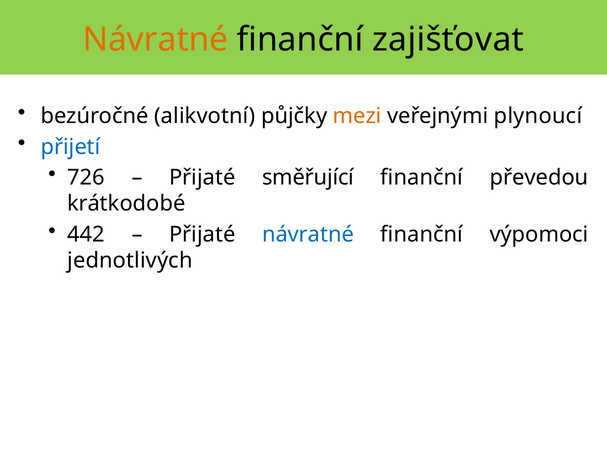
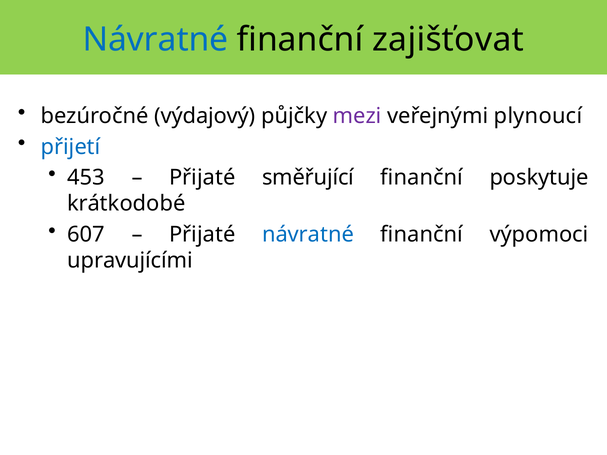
Návratné colour: orange -> blue (155, 40)
alikvotní: alikvotní -> výdajový (205, 116)
mezi colour: orange -> purple (357, 116)
726: 726 -> 453 (86, 178)
převedou: převedou -> poskytuje (539, 178)
442: 442 -> 607 (86, 235)
jednotlivých: jednotlivých -> upravujícími (130, 261)
